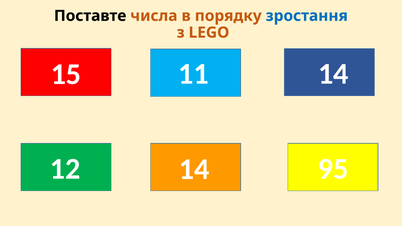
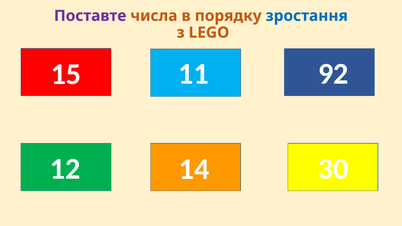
Поставте colour: black -> purple (90, 16)
11 14: 14 -> 92 (333, 74)
95: 95 -> 30 (333, 169)
